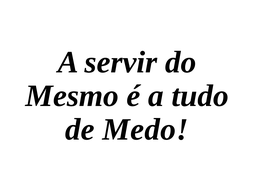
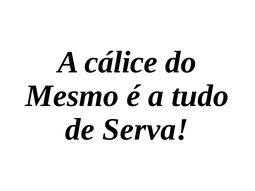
servir: servir -> cálice (121, 62)
Medo: Medo -> Serva (145, 130)
